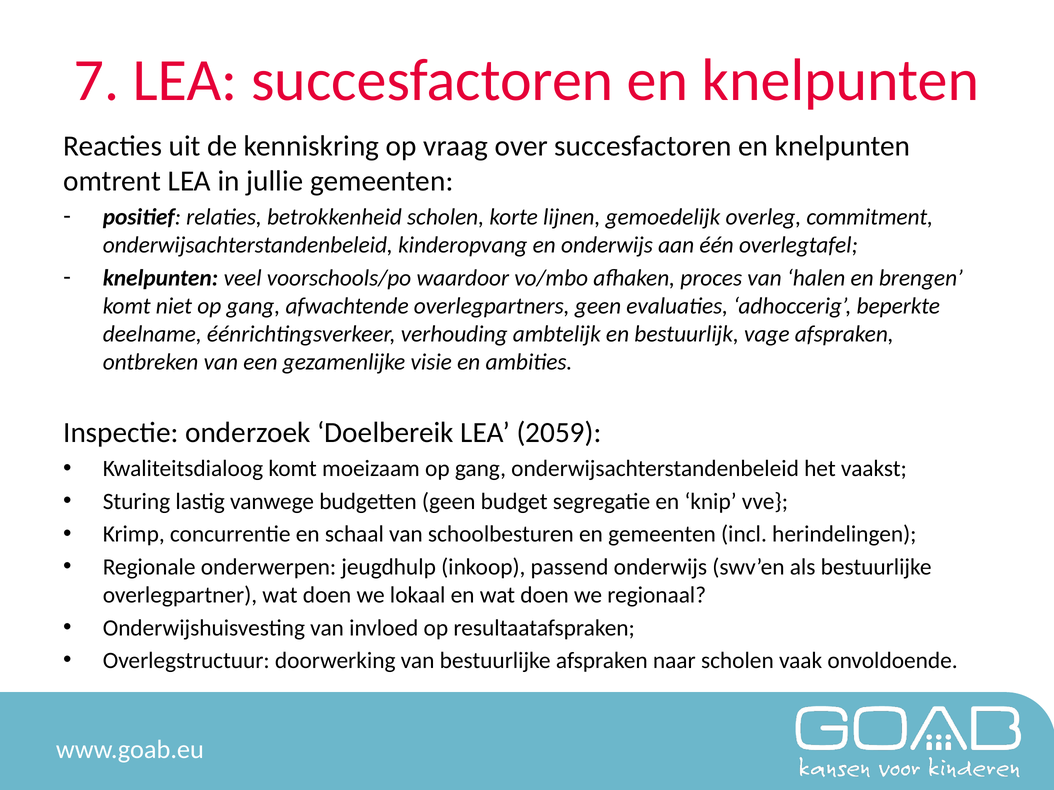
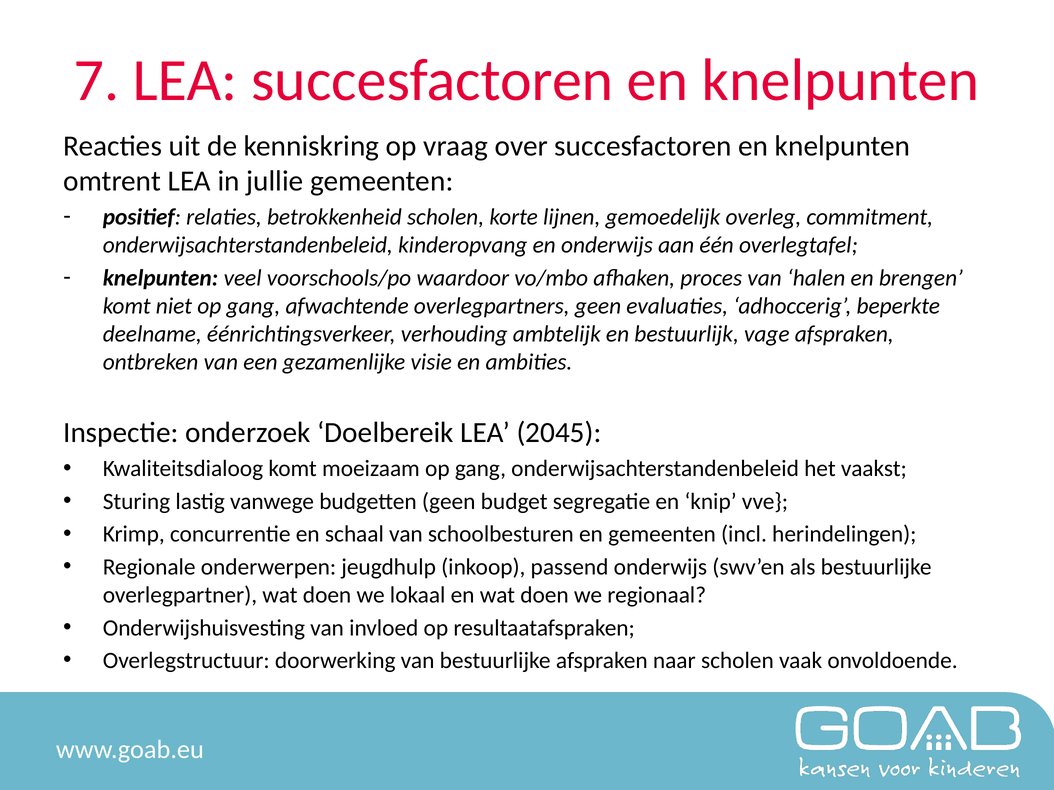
2059: 2059 -> 2045 (559, 433)
